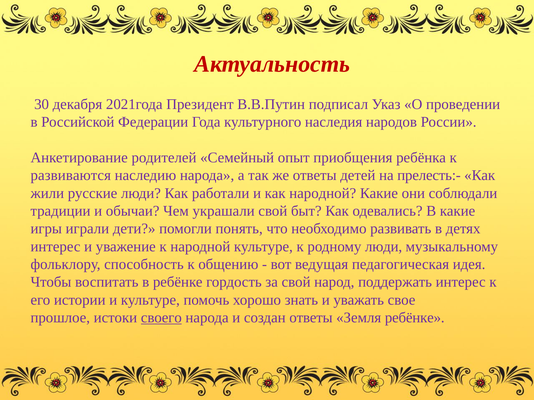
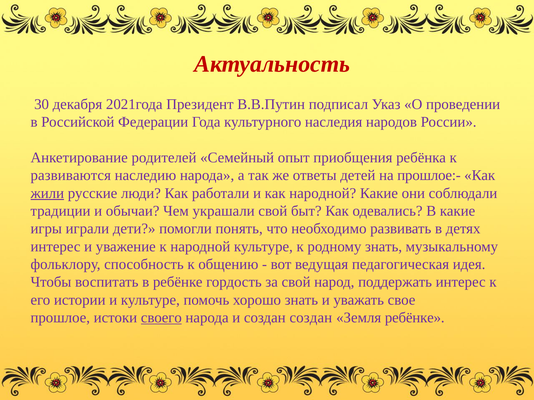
прелесть:-: прелесть:- -> прошлое:- (429, 176)
жили underline: none -> present (47, 193)
родному люди: люди -> знать (384, 247)
создан ответы: ответы -> создан (311, 318)
